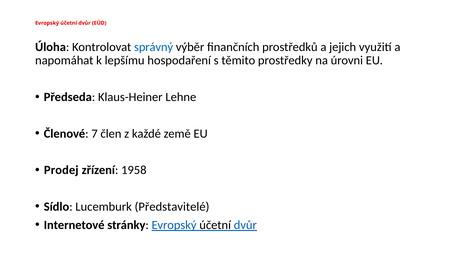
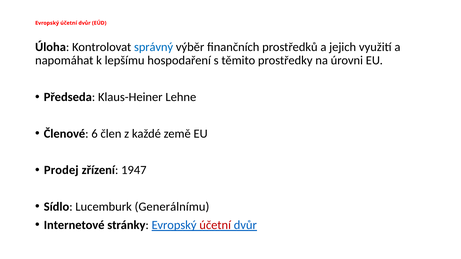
7: 7 -> 6 (95, 134)
1958: 1958 -> 1947 (134, 170)
Představitelé: Představitelé -> Generálnímu (172, 207)
účetní colour: black -> red (215, 225)
